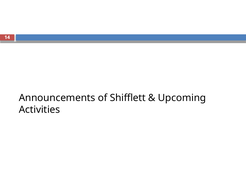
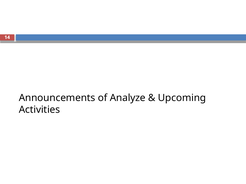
Shifflett: Shifflett -> Analyze (128, 98)
